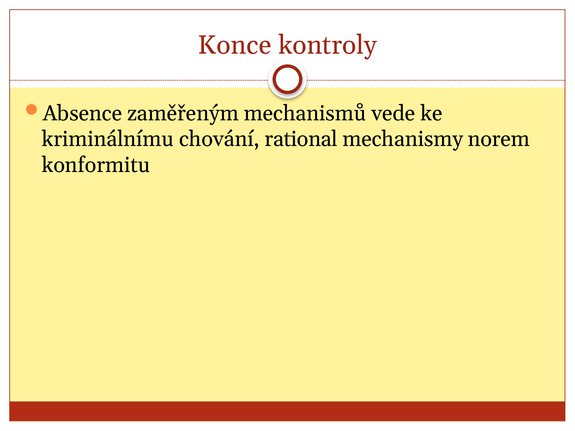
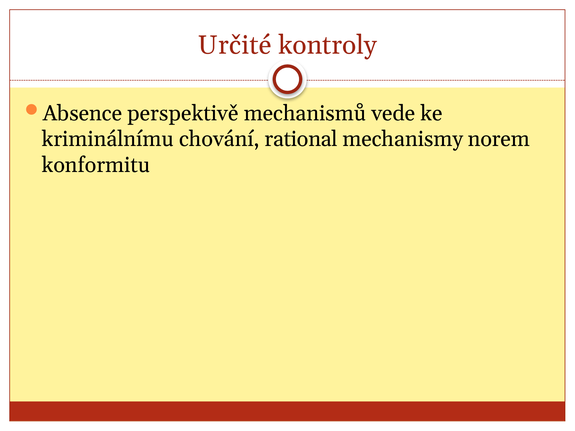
Konce: Konce -> Určité (235, 45)
zaměřeným: zaměřeným -> perspektivě (183, 113)
